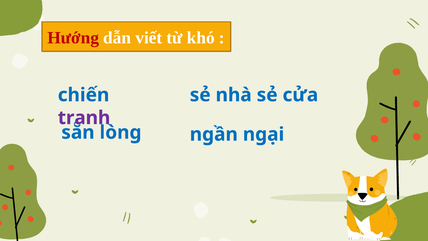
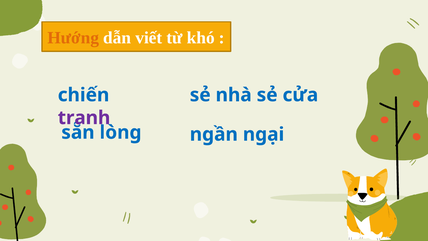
Hướng colour: red -> orange (73, 38)
